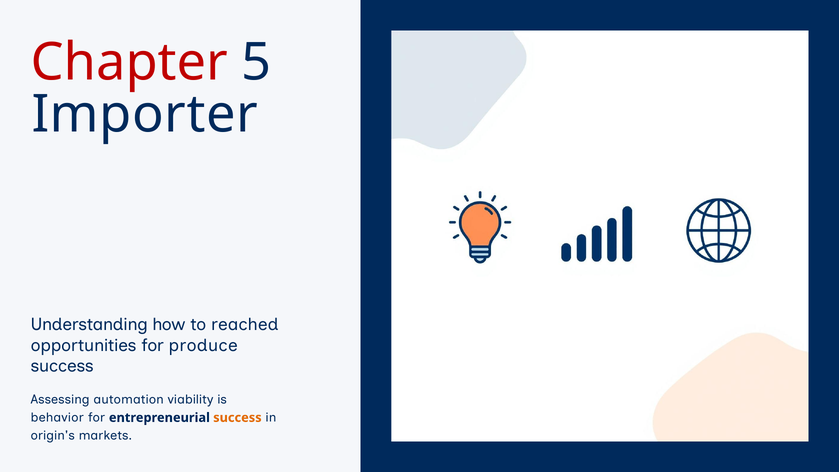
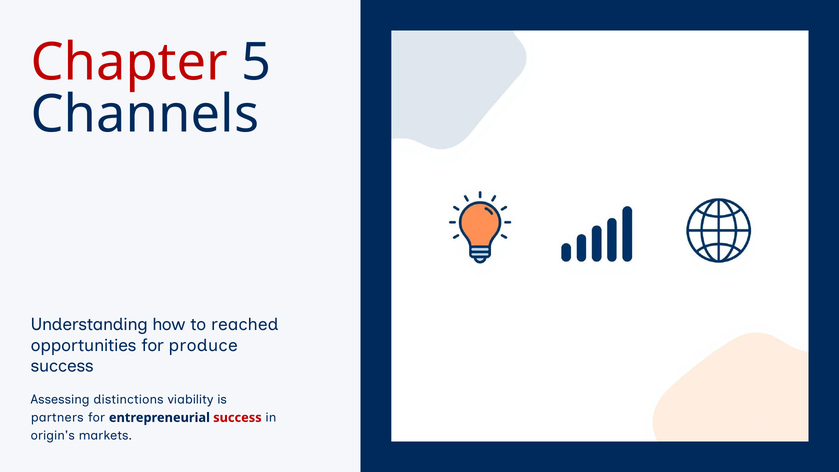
Importer: Importer -> Channels (145, 115)
automation: automation -> distinctions (129, 400)
behavior: behavior -> partners (57, 418)
success colour: orange -> red (237, 418)
